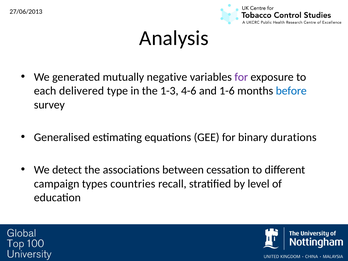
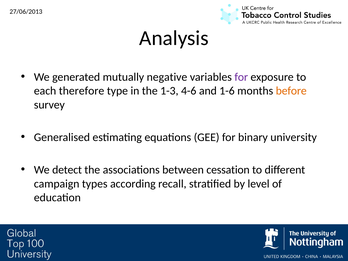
delivered: delivered -> therefore (82, 91)
before colour: blue -> orange (291, 91)
durations: durations -> university (294, 137)
countries: countries -> according (133, 184)
